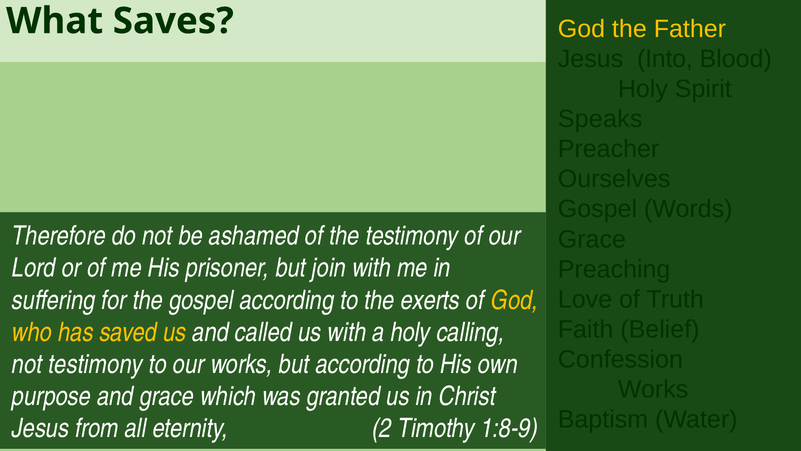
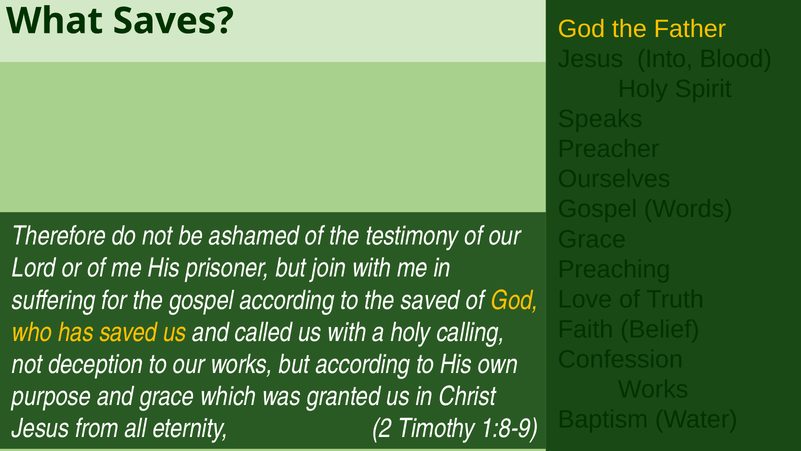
the exerts: exerts -> saved (430, 300)
not testimony: testimony -> deception (96, 364)
